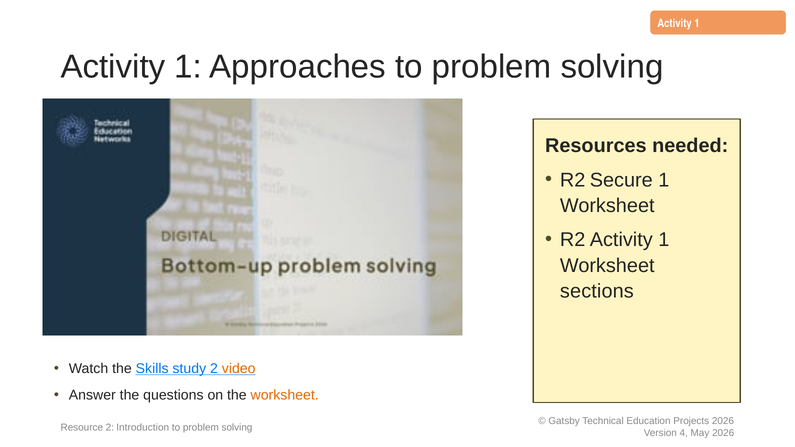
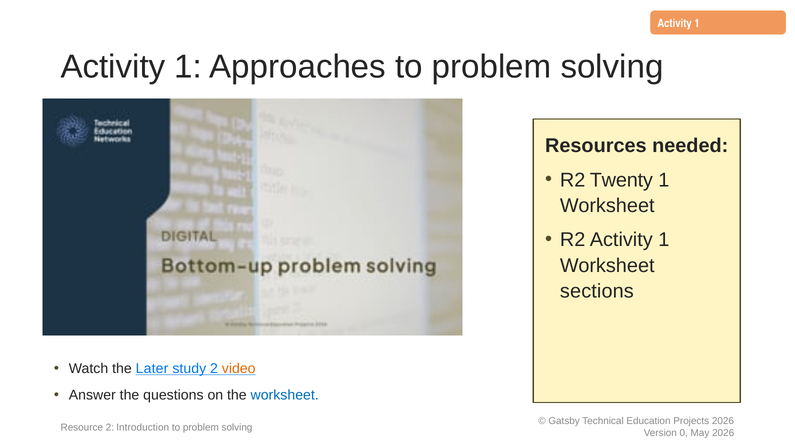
Secure: Secure -> Twenty (621, 180)
Skills: Skills -> Later (152, 369)
worksheet colour: orange -> blue (285, 395)
4: 4 -> 0 (684, 433)
